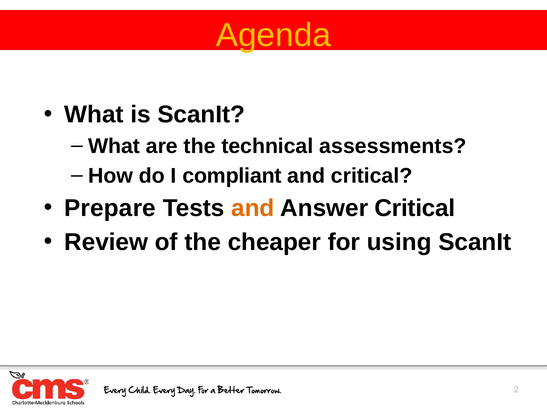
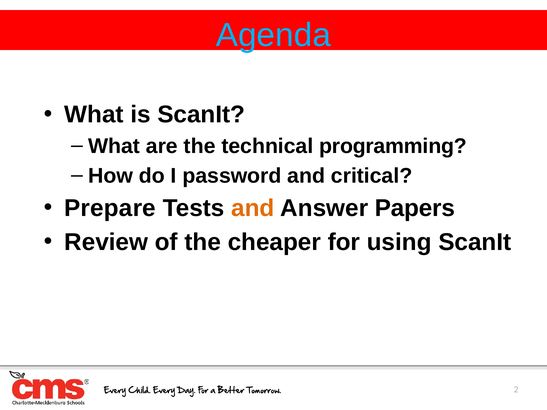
Agenda colour: yellow -> light blue (273, 35)
assessments: assessments -> programming (393, 146)
compliant: compliant -> password (232, 176)
Answer Critical: Critical -> Papers (415, 208)
